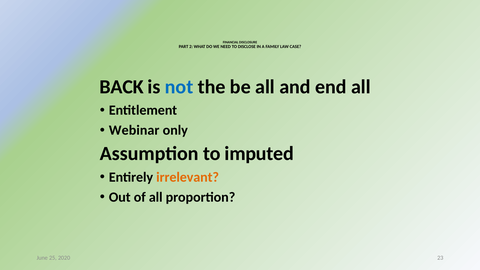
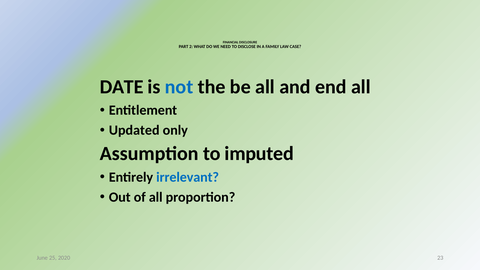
BACK: BACK -> DATE (122, 87)
Webinar: Webinar -> Updated (134, 130)
irrelevant colour: orange -> blue (188, 177)
